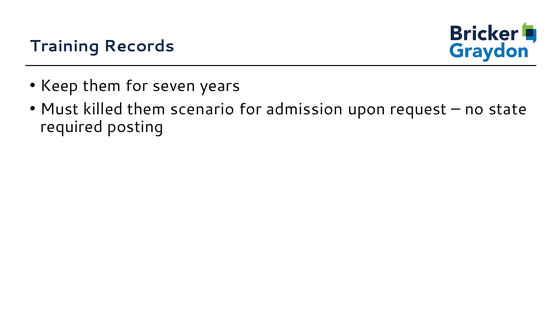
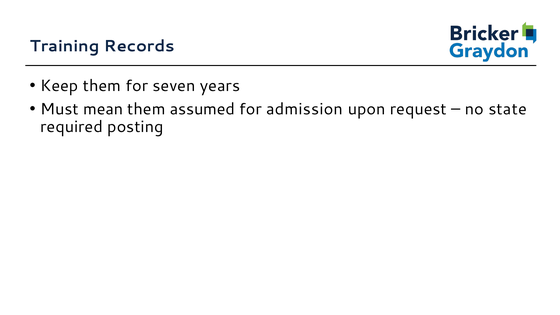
killed: killed -> mean (103, 109)
scenario: scenario -> assumed (202, 109)
